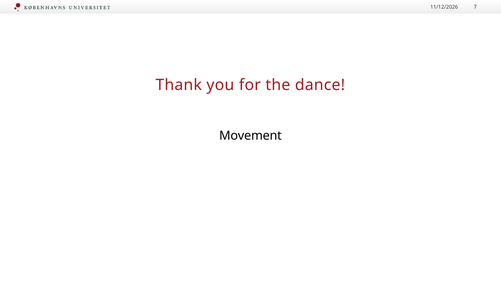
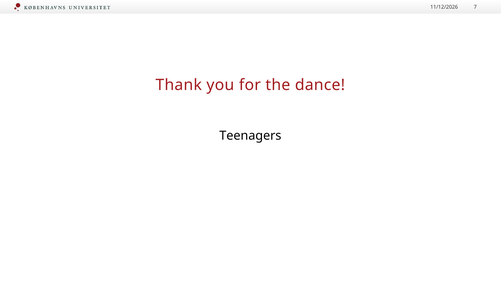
Movement: Movement -> Teenagers (250, 136)
